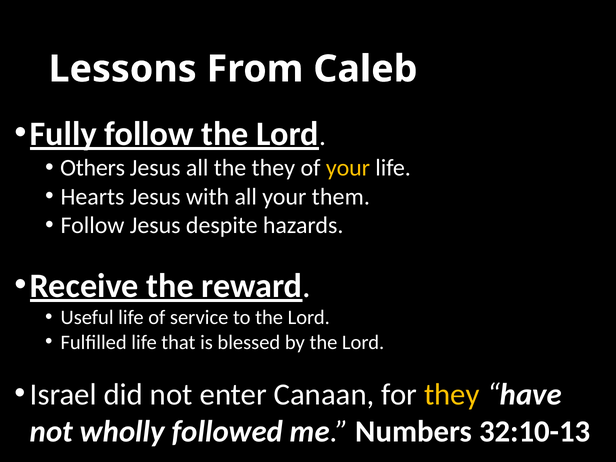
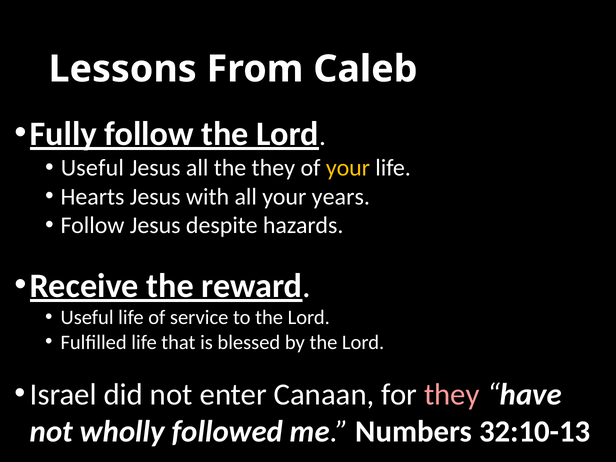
Others: Others -> Useful (92, 168)
them: them -> years (341, 197)
they colour: yellow -> pink (452, 394)
